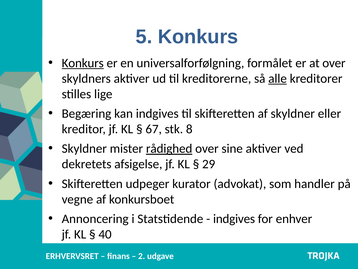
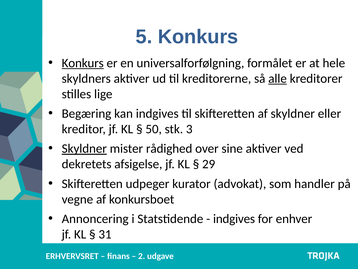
at over: over -> hele (334, 63)
67: 67 -> 50 (154, 129)
8: 8 -> 3 (189, 129)
Skyldner underline: none -> present (84, 148)
rådighed underline: present -> none (169, 148)
40: 40 -> 31 (105, 234)
